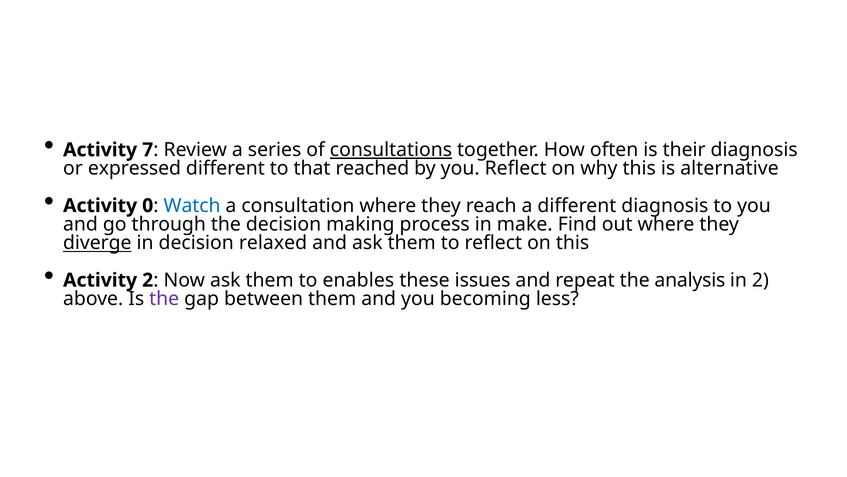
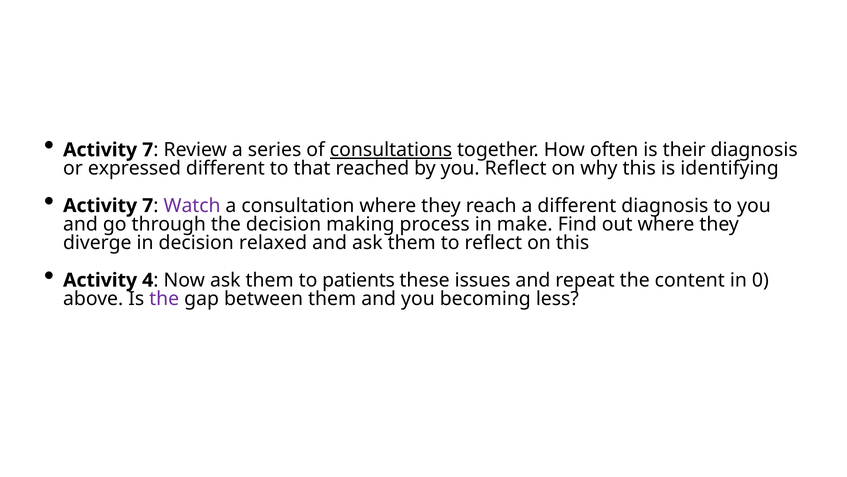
alternative: alternative -> identifying (730, 168)
0: 0 -> 7 (148, 205)
Watch colour: blue -> purple (192, 205)
diverge underline: present -> none (97, 243)
Activity 2: 2 -> 4 (148, 280)
enables: enables -> patients (359, 280)
analysis: analysis -> content (690, 280)
in 2: 2 -> 0 (760, 280)
